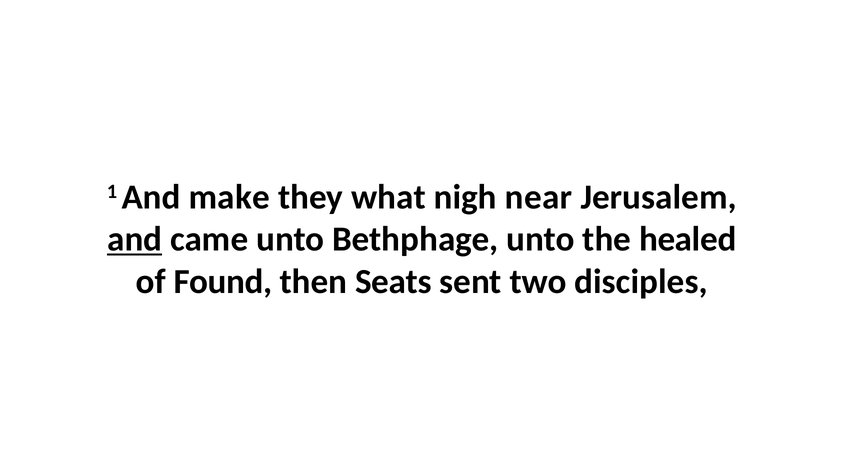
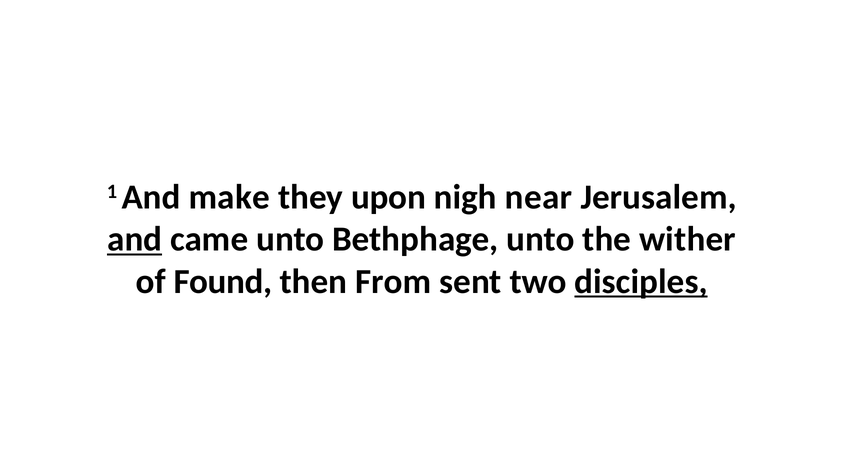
what: what -> upon (389, 198)
healed: healed -> wither (687, 240)
Seats: Seats -> From (393, 282)
disciples underline: none -> present (641, 282)
